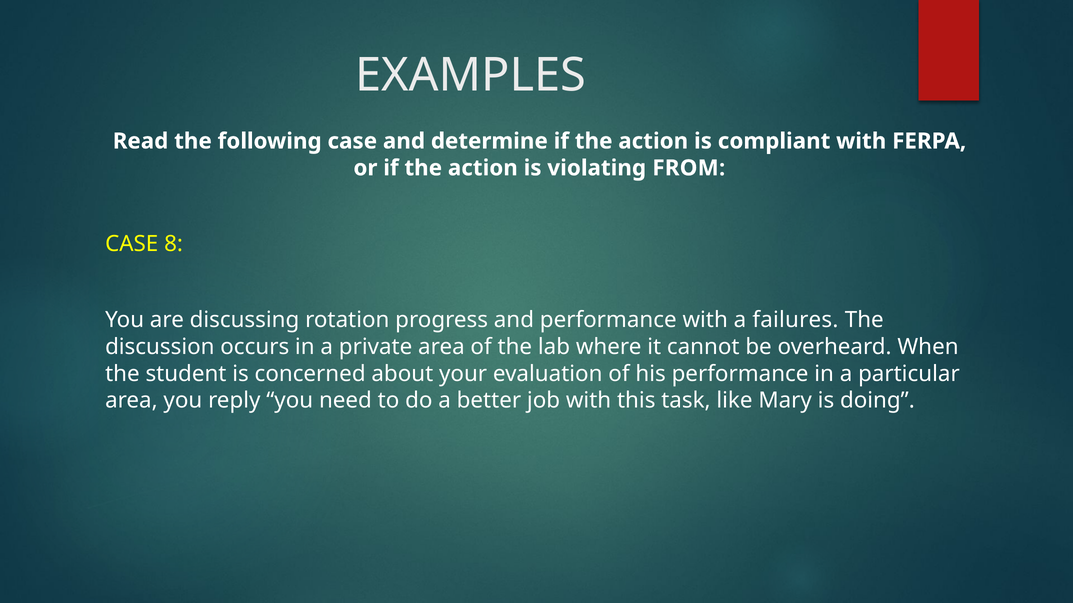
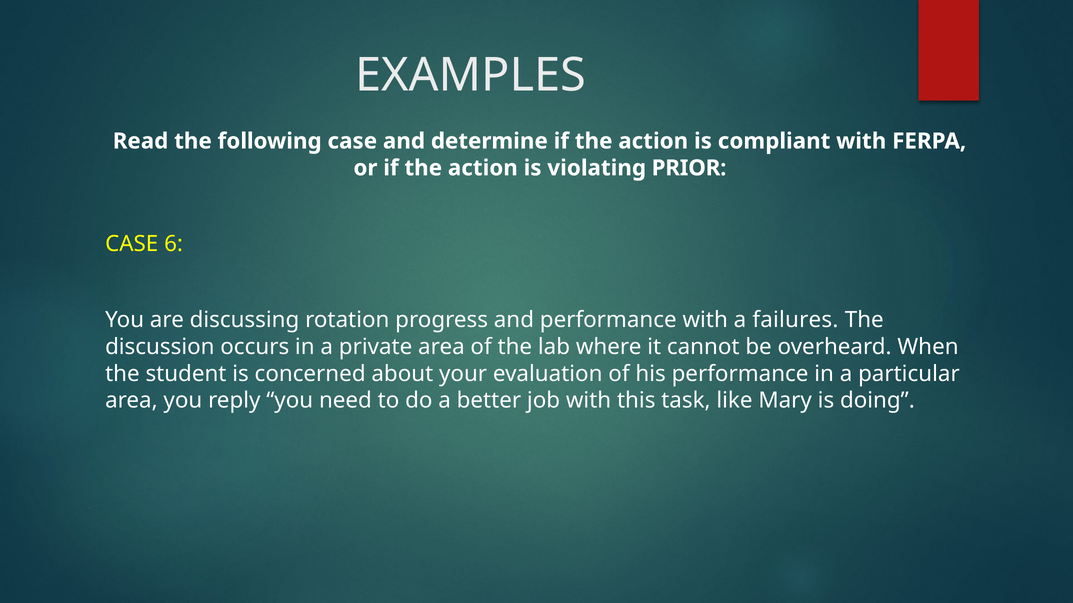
FROM: FROM -> PRIOR (689, 168)
8: 8 -> 6 (174, 244)
